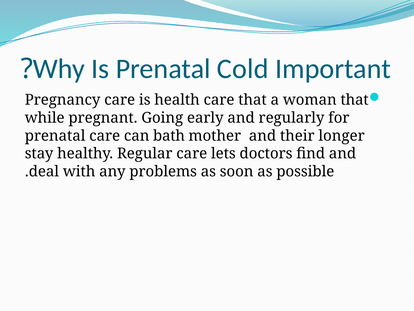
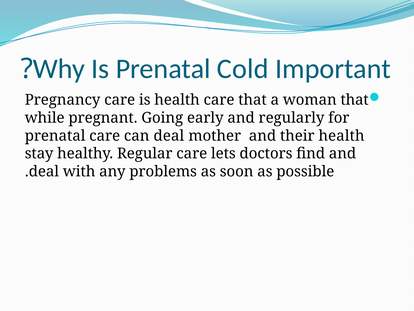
can bath: bath -> deal (169, 136)
their longer: longer -> health (342, 136)
